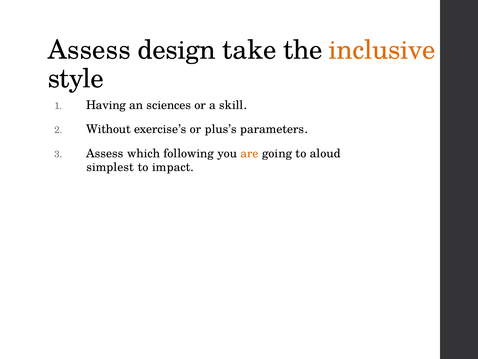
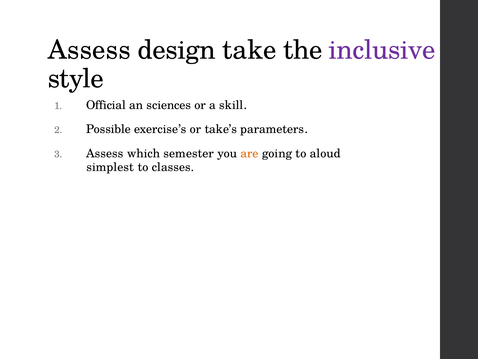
inclusive colour: orange -> purple (382, 50)
Having: Having -> Official (106, 105)
Without: Without -> Possible (108, 129)
plus’s: plus’s -> take’s (221, 129)
following: following -> semester (189, 153)
impact: impact -> classes (173, 167)
